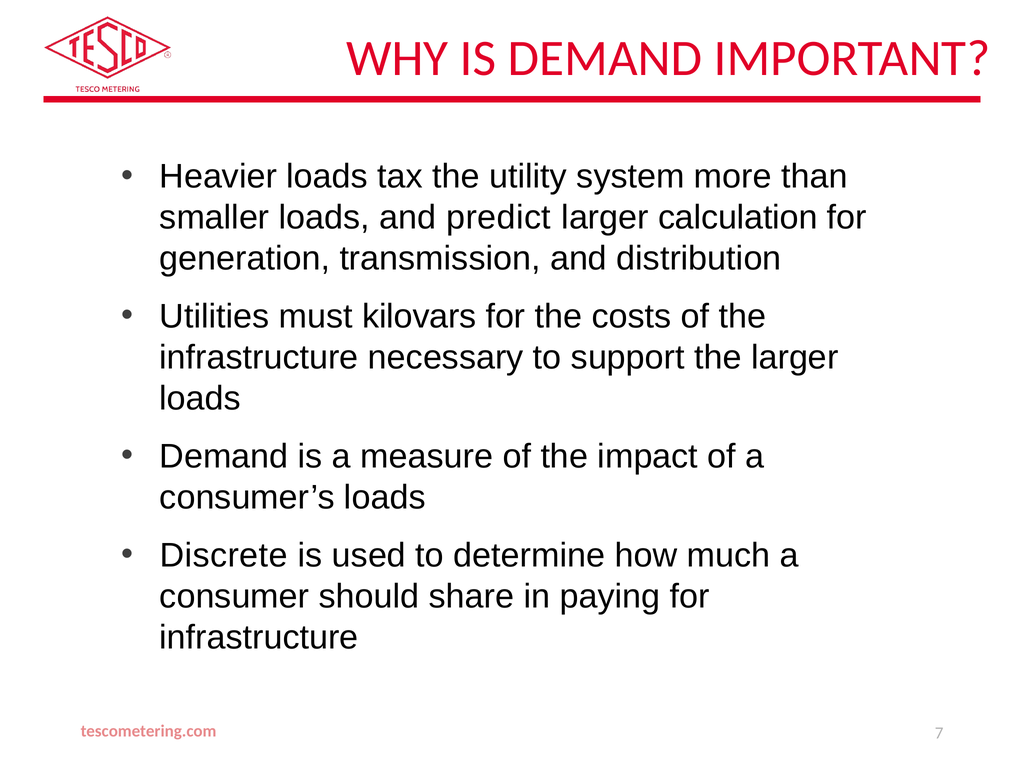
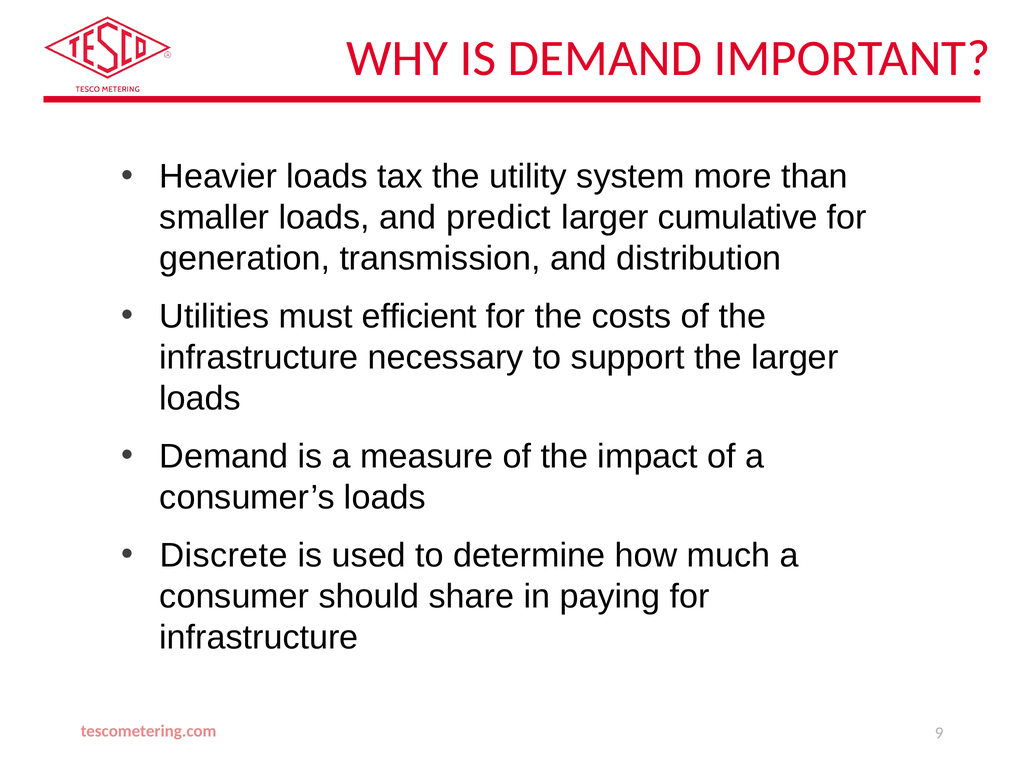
calculation: calculation -> cumulative (738, 218)
kilovars: kilovars -> efficient (419, 317)
7: 7 -> 9 (939, 733)
